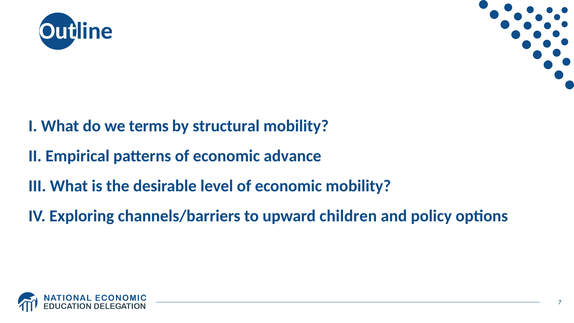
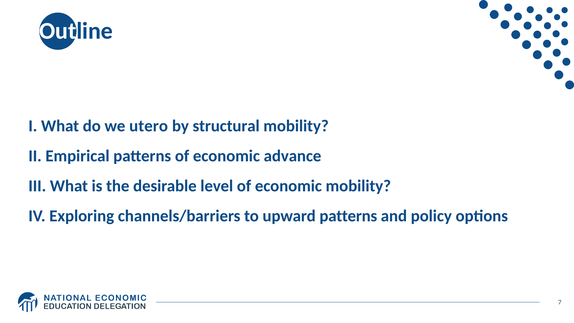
terms: terms -> utero (149, 126)
upward children: children -> patterns (348, 216)
